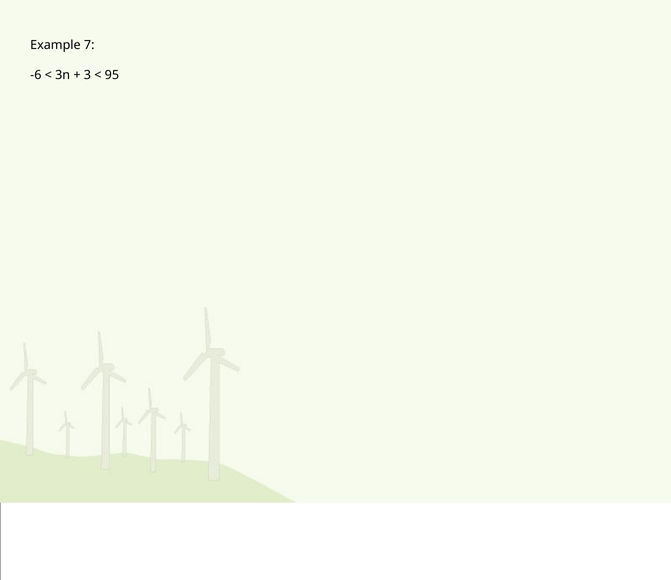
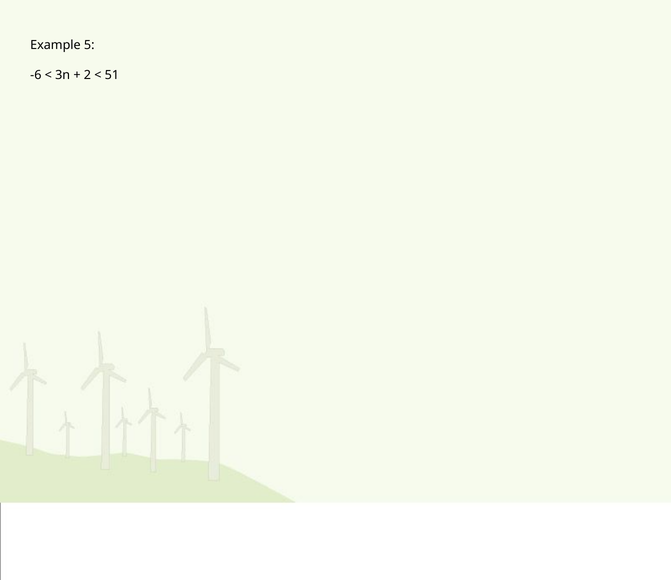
7: 7 -> 5 (89, 45)
3: 3 -> 2 (87, 75)
95: 95 -> 51 (112, 75)
